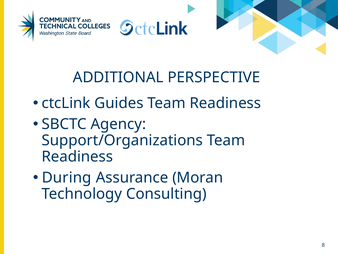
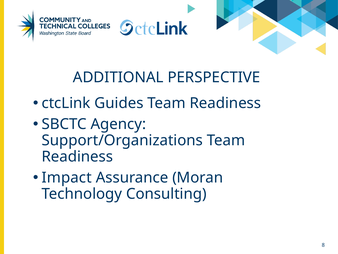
During: During -> Impact (67, 177)
